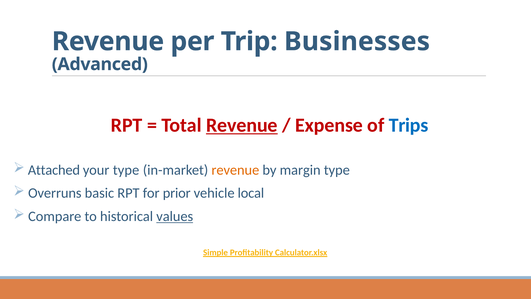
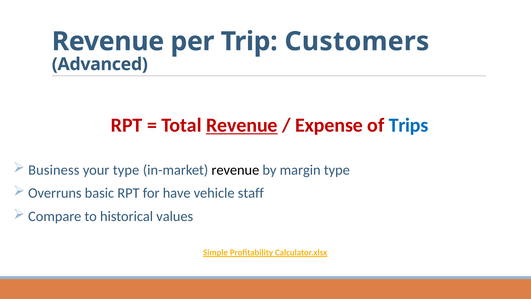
Businesses: Businesses -> Customers (357, 41)
Attached: Attached -> Business (54, 170)
revenue colour: orange -> black (235, 170)
prior: prior -> have (177, 193)
local: local -> staff (251, 193)
values underline: present -> none (175, 216)
